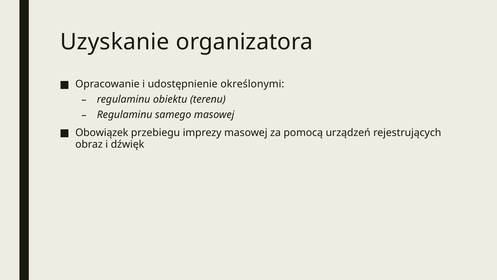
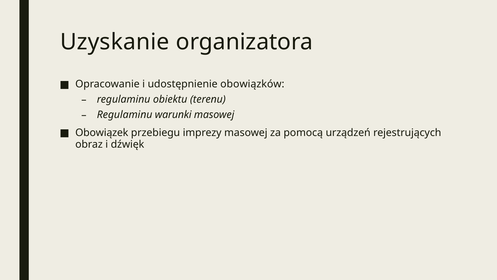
określonymi: określonymi -> obowiązków (252, 84)
samego: samego -> warunki (173, 115)
